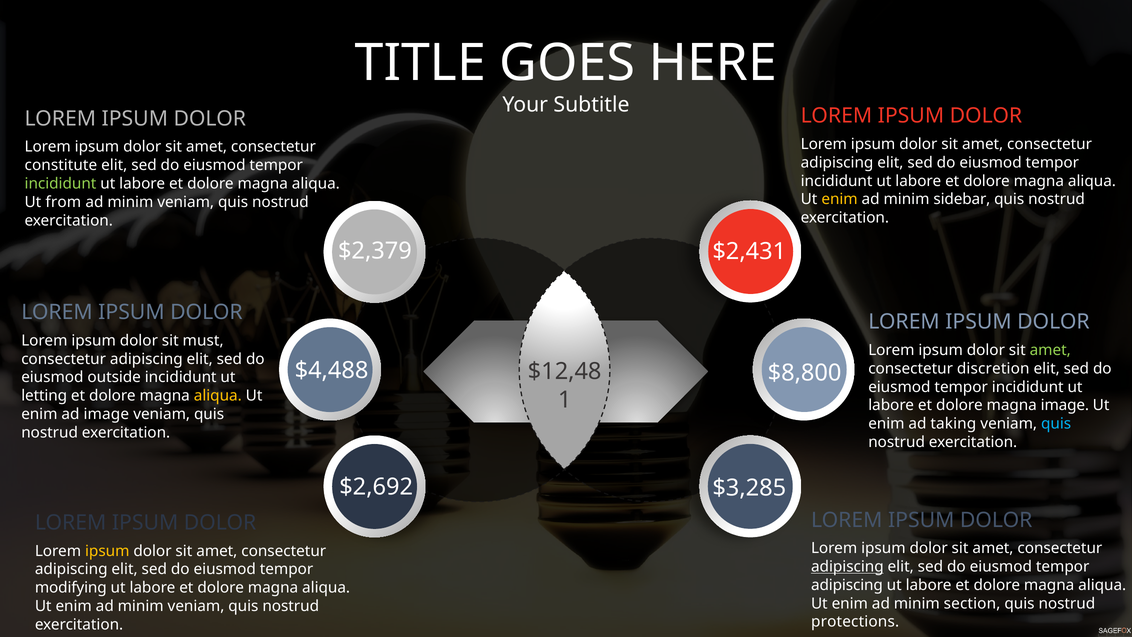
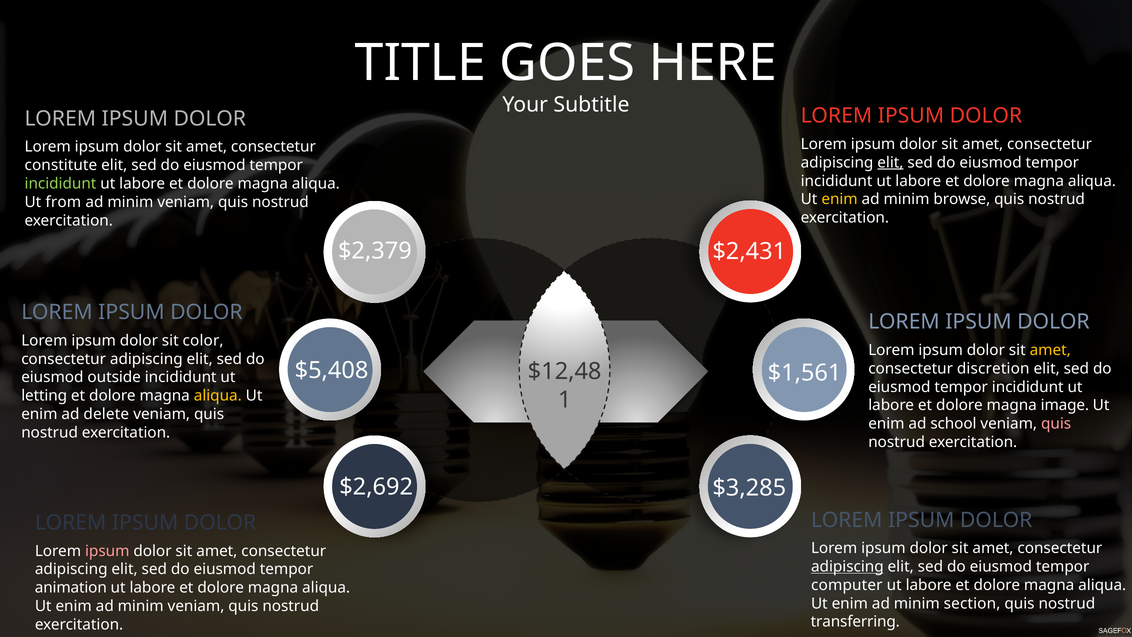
elit underline: none -> present (890, 162)
sidebar: sidebar -> browse (962, 199)
must: must -> color (203, 340)
amet colour: light green -> yellow (1050, 350)
$4,488: $4,488 -> $5,408 (332, 370)
$8,800: $8,800 -> $1,561 (805, 373)
ad image: image -> delete (106, 414)
taking: taking -> school (953, 424)
quis colour: light blue -> pink (1056, 424)
ipsum colour: yellow -> pink (107, 551)
adipiscing: adipiscing -> computer (847, 585)
modifying: modifying -> animation (71, 588)
protections: protections -> transferring (855, 622)
